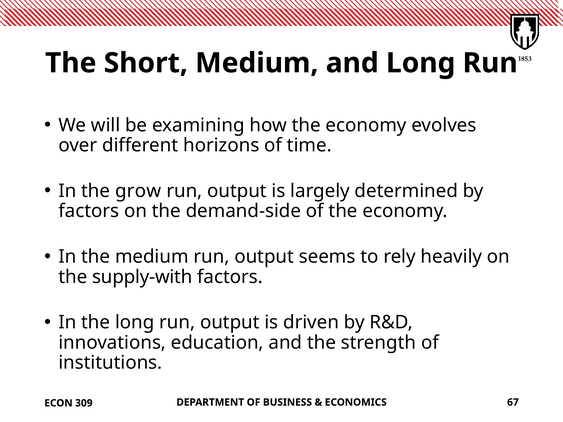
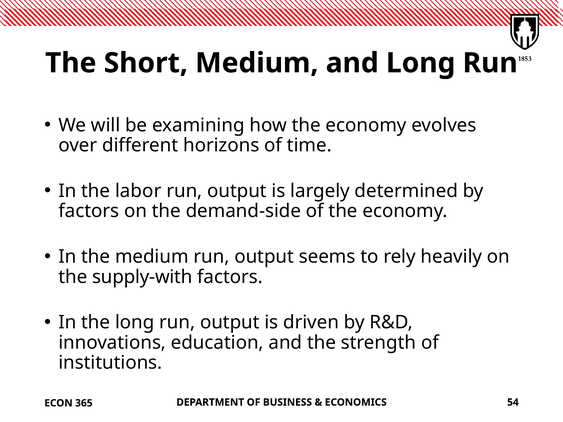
grow: grow -> labor (138, 191)
67: 67 -> 54 (513, 403)
309: 309 -> 365 (84, 403)
